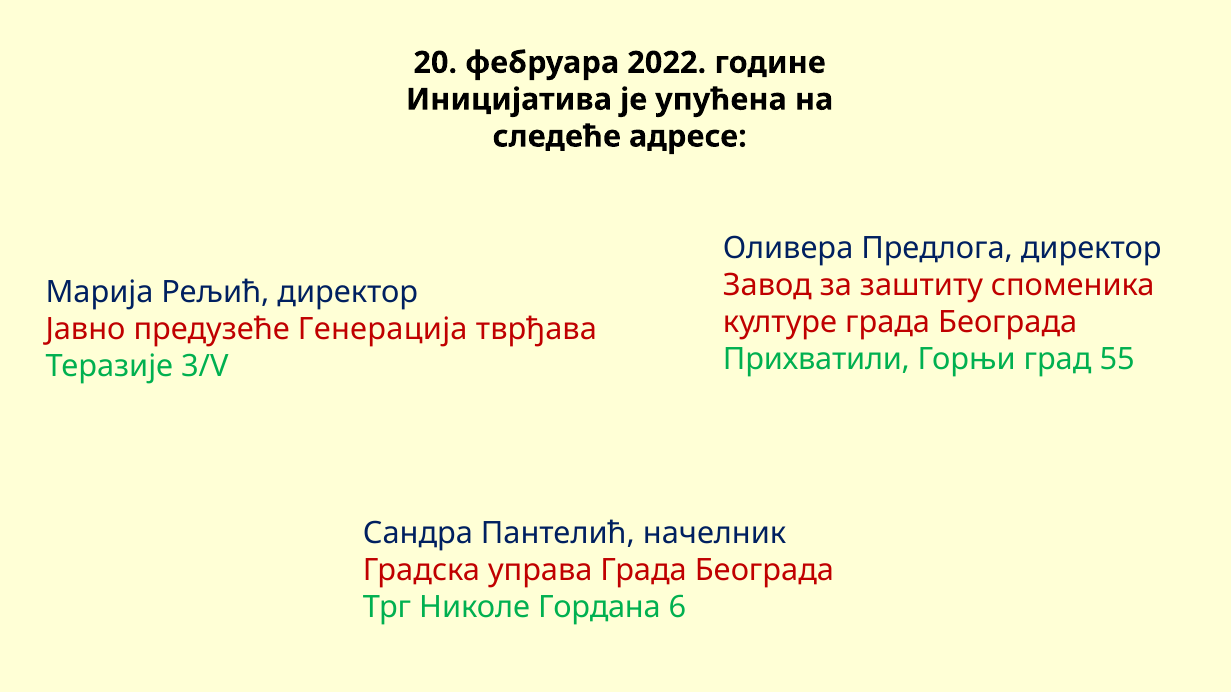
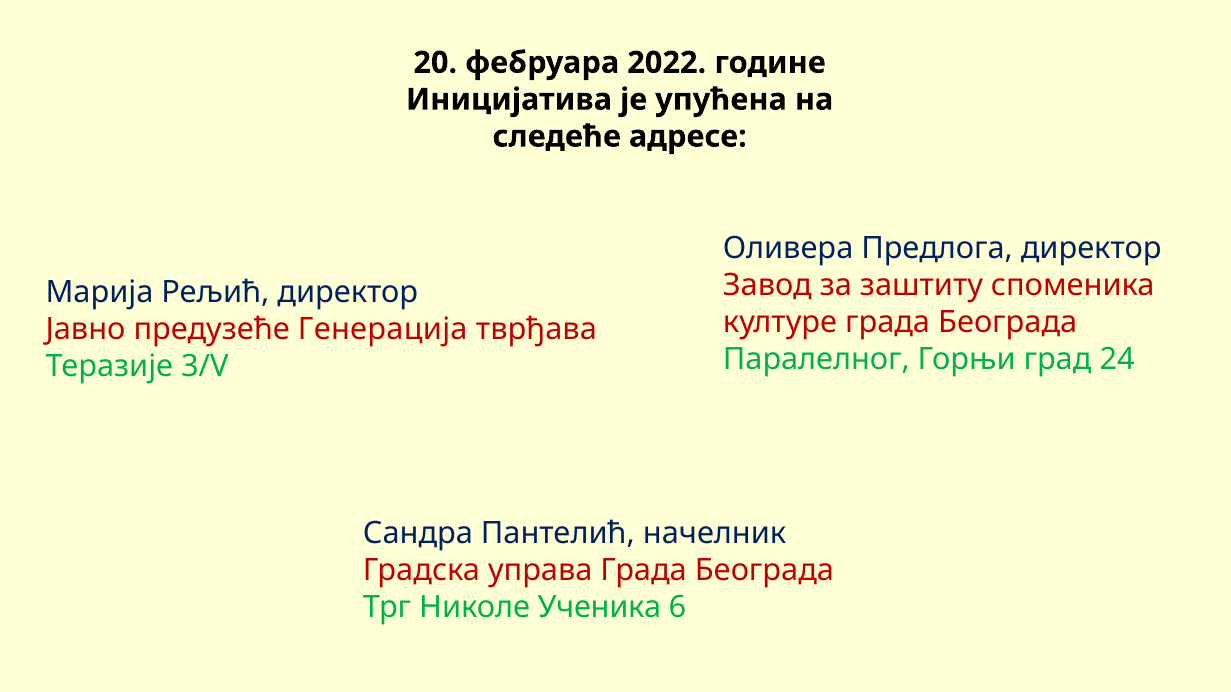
Прихватили: Прихватили -> Паралелног (816, 359)
55: 55 -> 24 (1117, 359)
Гордана: Гордана -> Ученика (599, 608)
